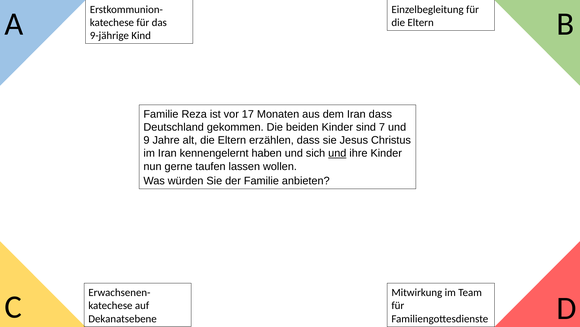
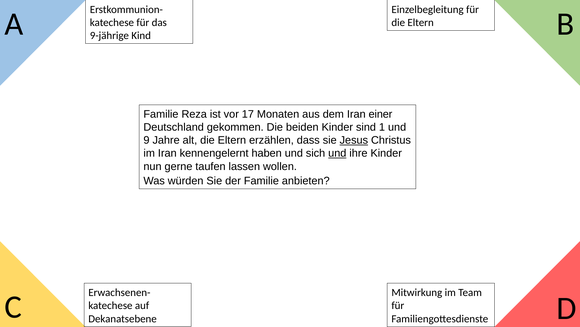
Iran dass: dass -> einer (380, 114)
7: 7 -> 1 (382, 127)
Jesus underline: none -> present (354, 140)
